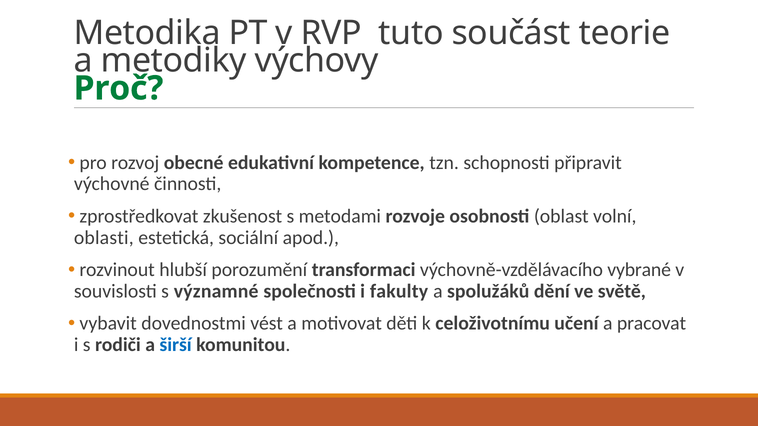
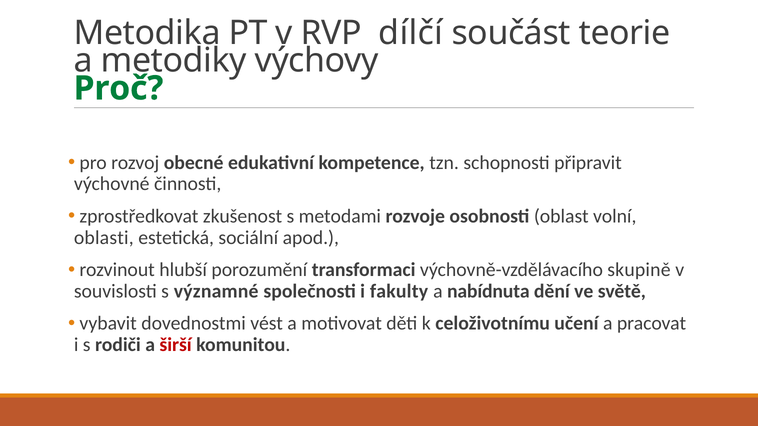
tuto: tuto -> dílčí (411, 33)
vybrané: vybrané -> skupině (639, 270)
spolužáků: spolužáků -> nabídnuta (488, 291)
širší colour: blue -> red (176, 345)
